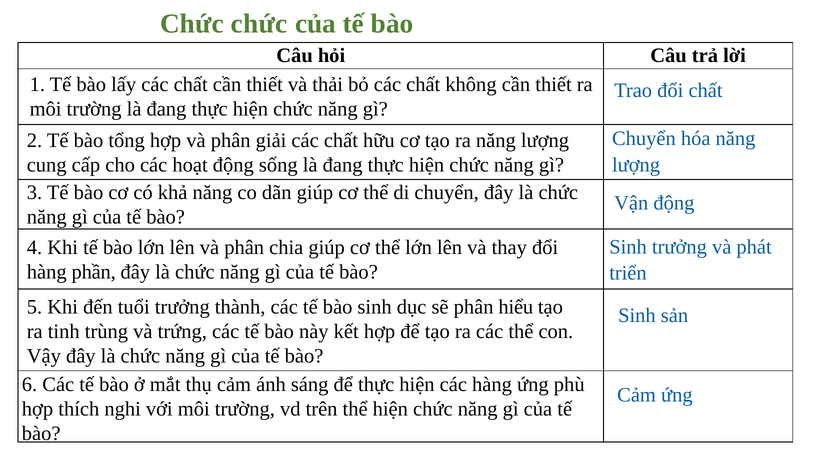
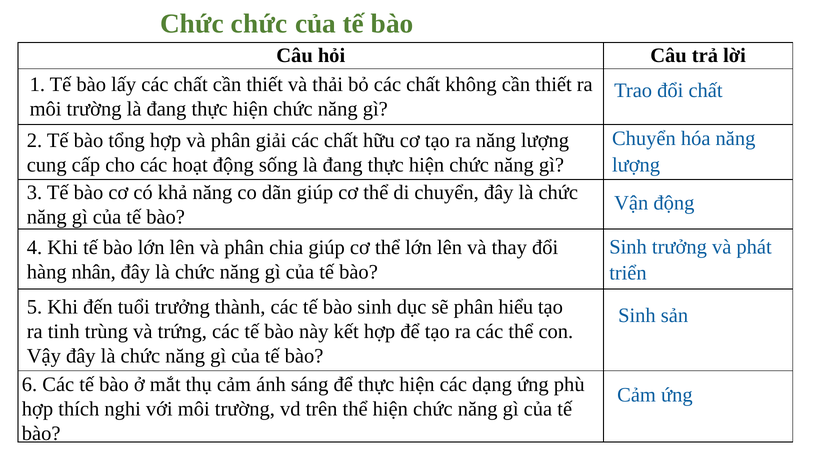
phần: phần -> nhân (94, 272)
các hàng: hàng -> dạng (492, 385)
